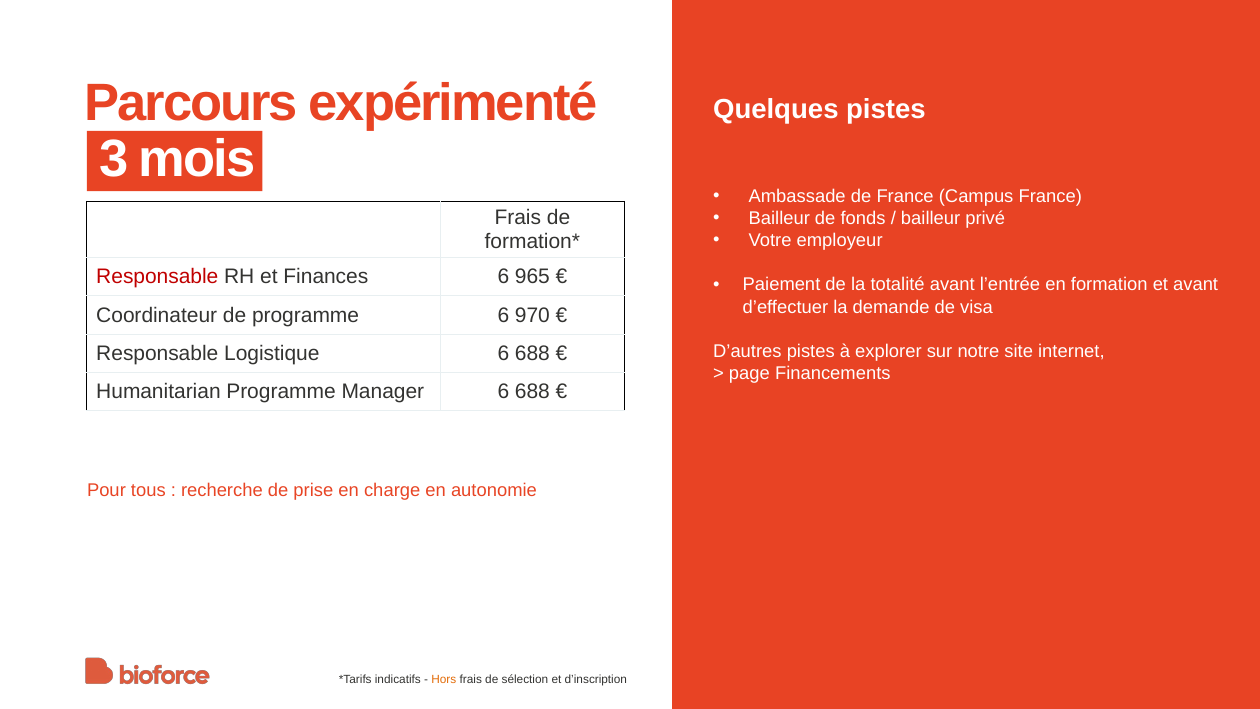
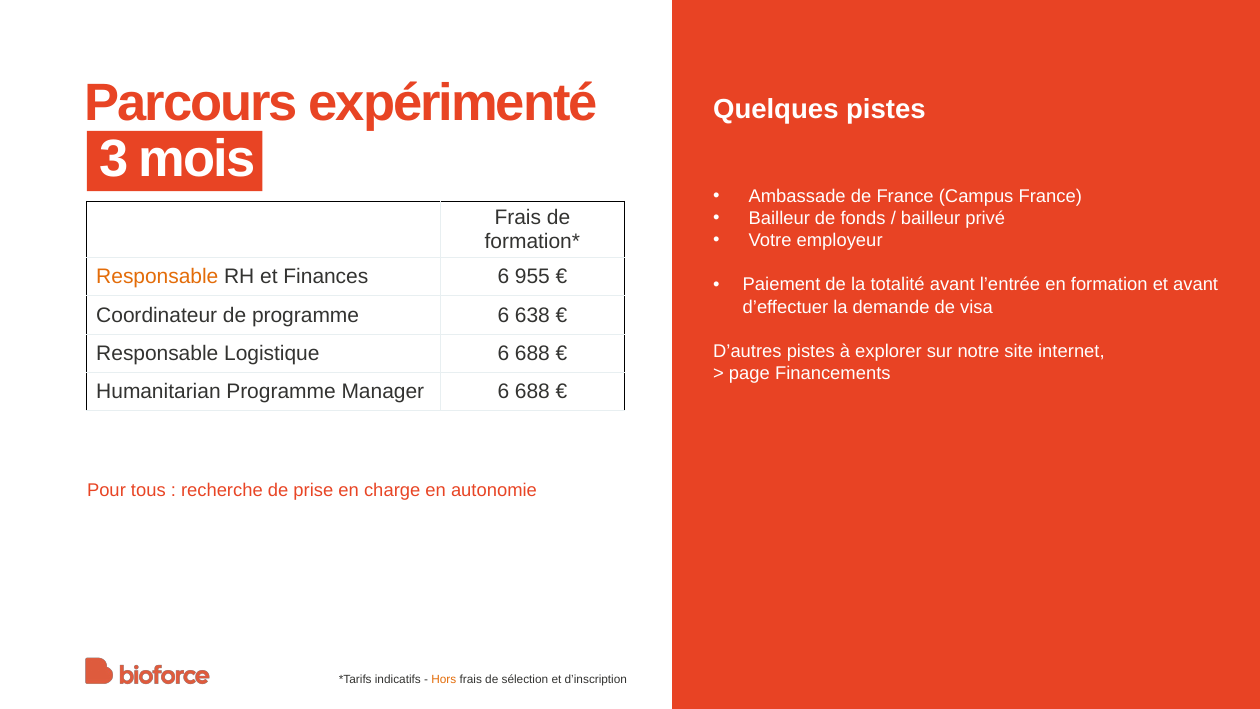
Responsable colour: red -> orange (157, 277)
965: 965 -> 955 (532, 277)
970: 970 -> 638 (532, 315)
